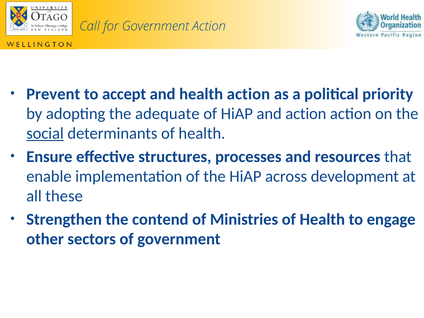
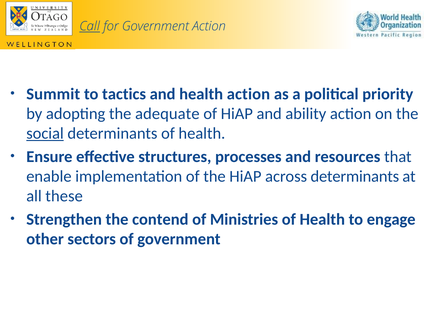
Call underline: none -> present (90, 26)
Prevent: Prevent -> Summit (53, 94)
accept: accept -> tactics (124, 94)
and action: action -> ability (306, 114)
across development: development -> determinants (355, 176)
